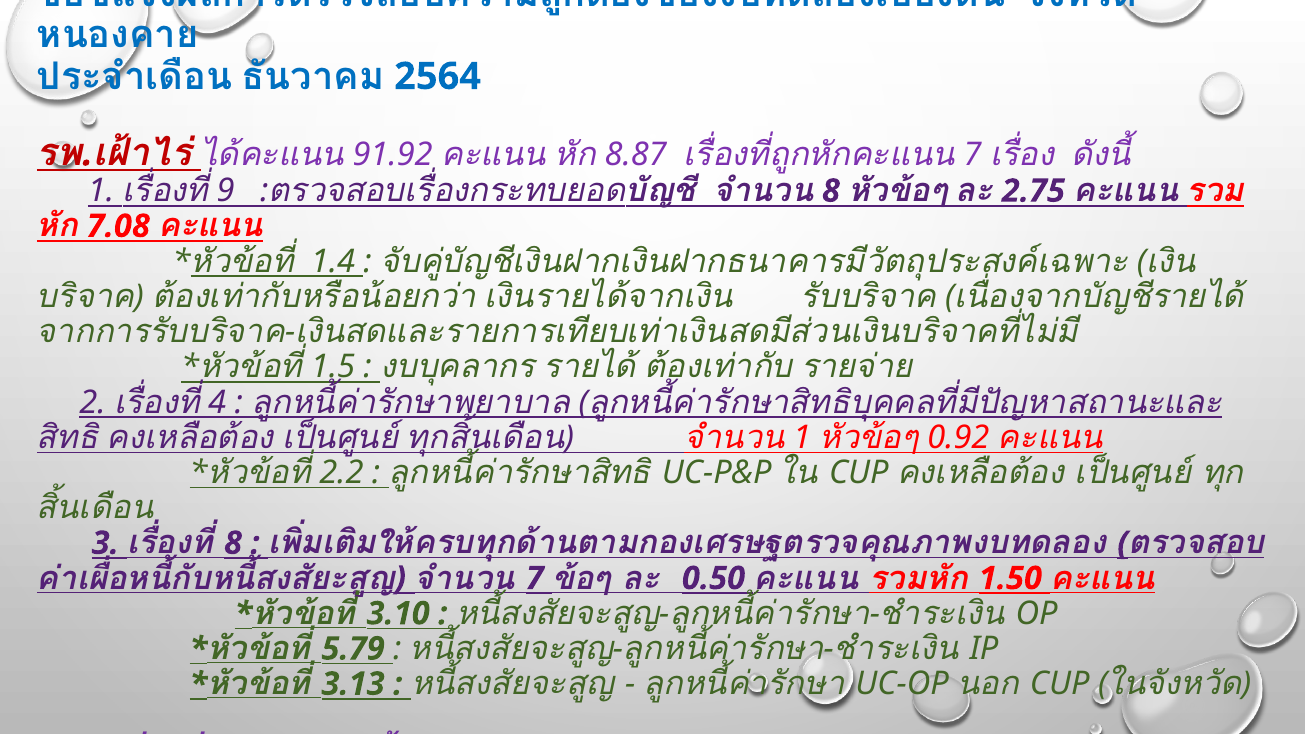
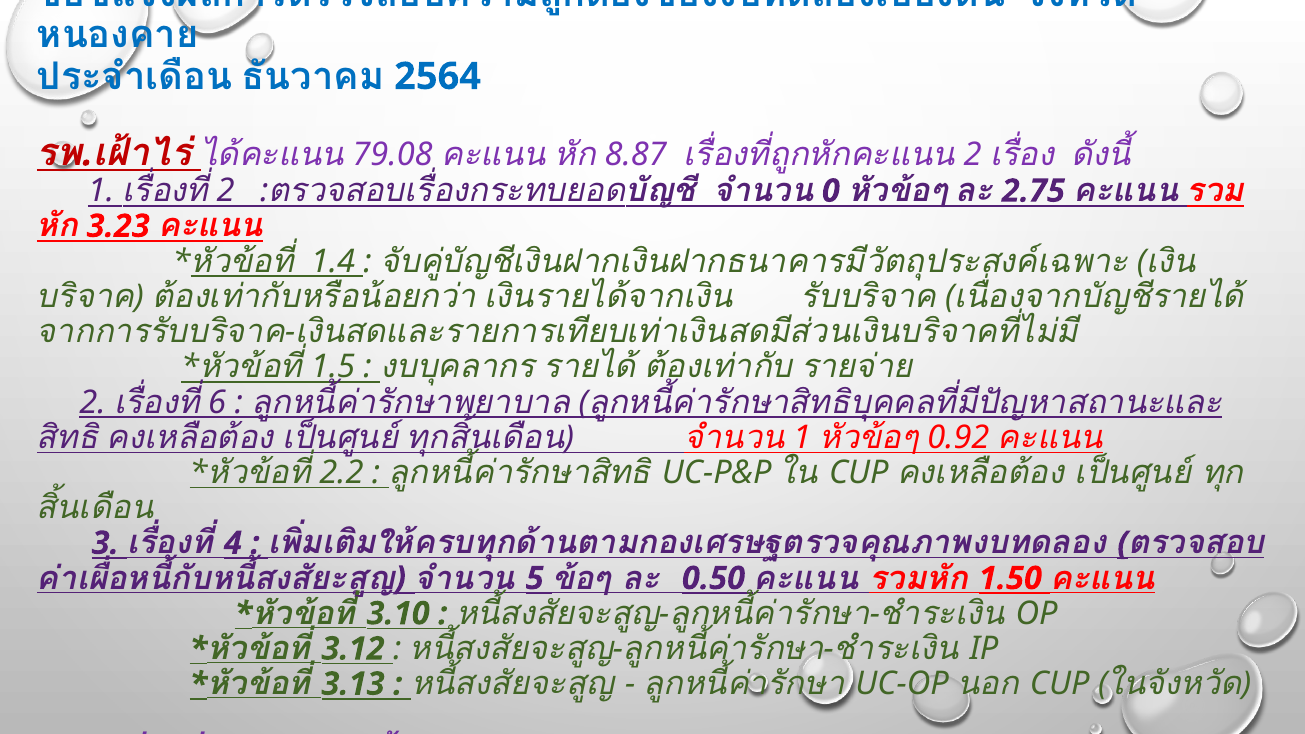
91.92: 91.92 -> 79.08 (393, 155)
7: 7 -> 2 (973, 155)
9: 9 -> 2 (226, 191)
8: 8 -> 0 (831, 191)
7.08: 7.08 -> 3.23 (118, 226)
4: 4 -> 6 (217, 402)
8: 8 -> 4 (233, 543)
7: 7 -> 5 (535, 578)
5.79: 5.79 -> 3.12 (353, 649)
